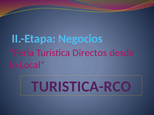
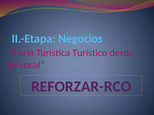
Directos: Directos -> Turístico (90, 53)
TURISTICA-RCO: TURISTICA-RCO -> REFORZAR-RCO (81, 87)
